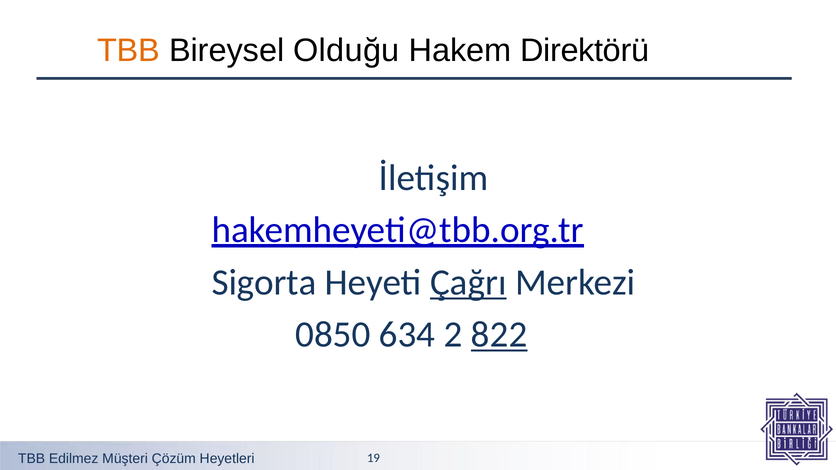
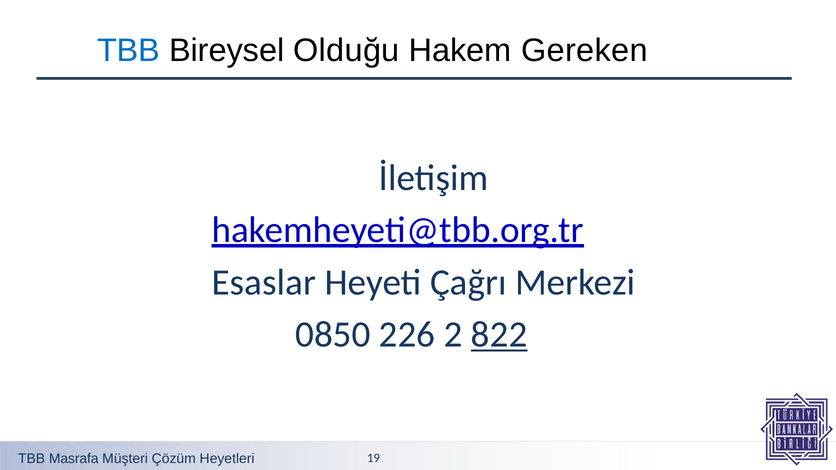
TBB colour: orange -> blue (129, 50)
Direktörü: Direktörü -> Gereken (584, 50)
Sigorta: Sigorta -> Esaslar (264, 283)
Çağrı underline: present -> none (468, 283)
634: 634 -> 226 (407, 335)
Edilmez: Edilmez -> Masrafa (74, 459)
